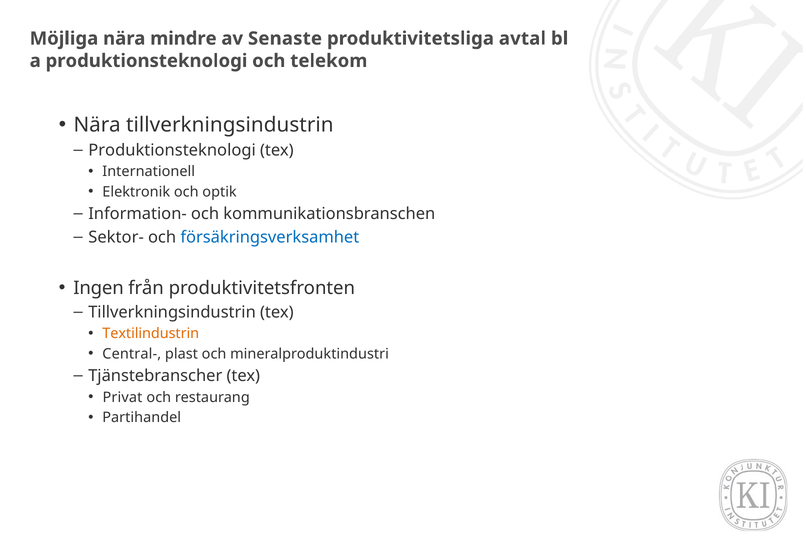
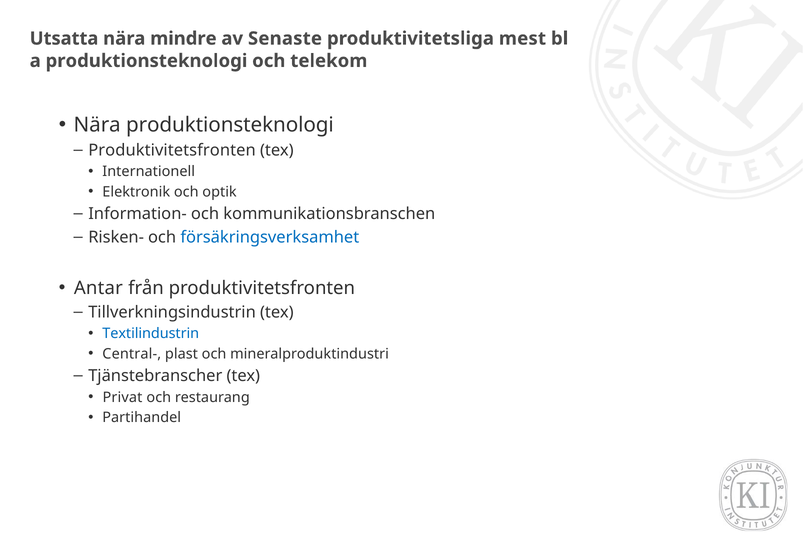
Möjliga: Möjliga -> Utsatta (64, 39)
avtal: avtal -> mest (522, 39)
Nära tillverkningsindustrin: tillverkningsindustrin -> produktionsteknologi (230, 125)
Produktionsteknologi: Produktionsteknologi -> Produktivitetsfronten (172, 150)
Sektor-: Sektor- -> Risken- (116, 237)
Ingen: Ingen -> Antar (98, 288)
Textilindustrin colour: orange -> blue (151, 334)
